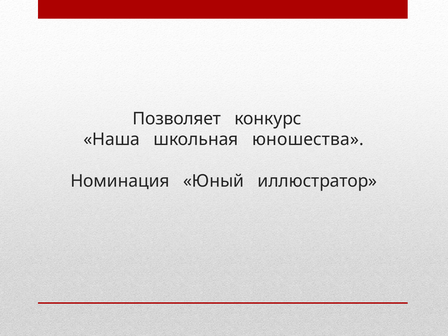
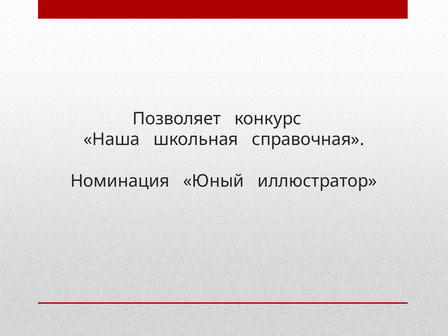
юношества: юношества -> справочная (308, 139)
